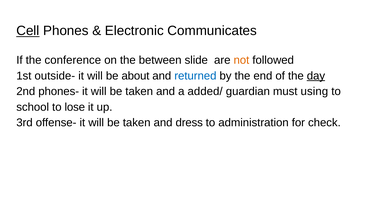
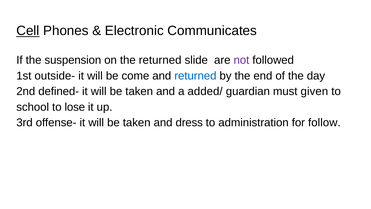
conference: conference -> suspension (73, 60)
the between: between -> returned (160, 60)
not colour: orange -> purple (241, 60)
about: about -> come (135, 76)
day underline: present -> none (316, 76)
phones-: phones- -> defined- (59, 91)
using: using -> given (314, 91)
check: check -> follow (324, 123)
